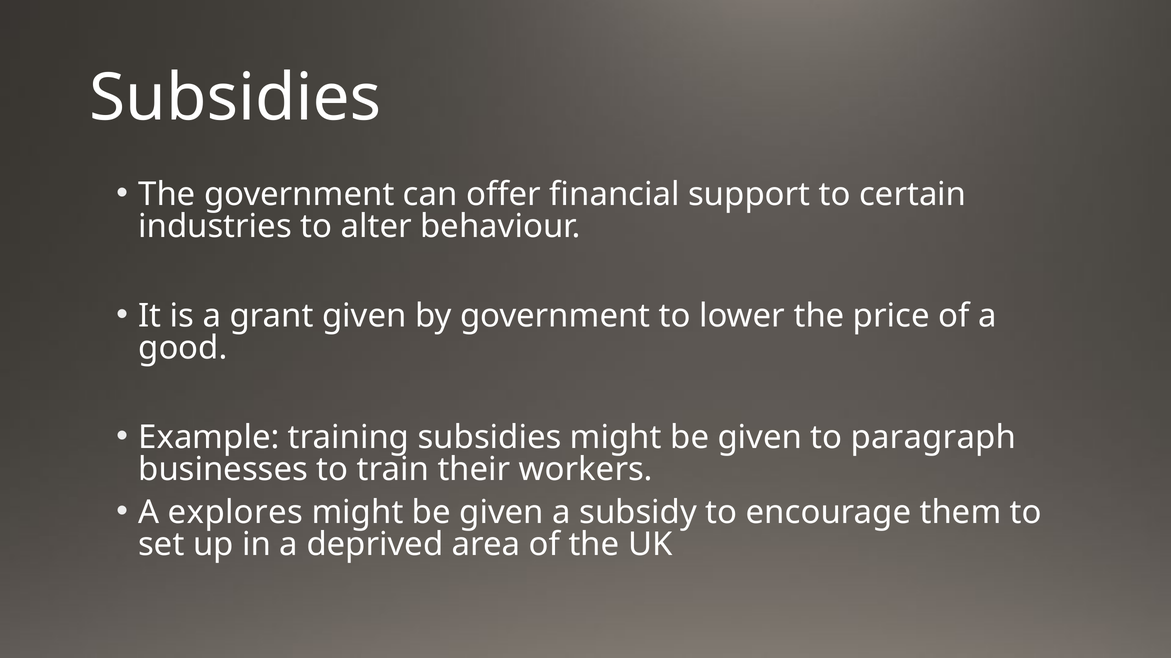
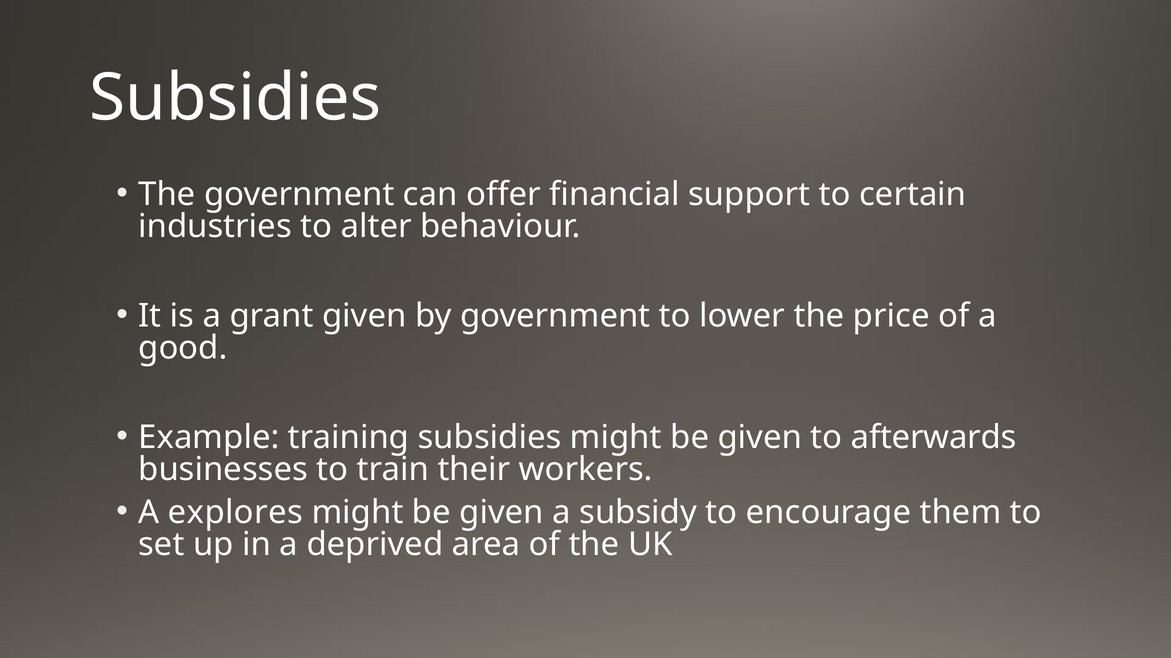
paragraph: paragraph -> afterwards (934, 438)
